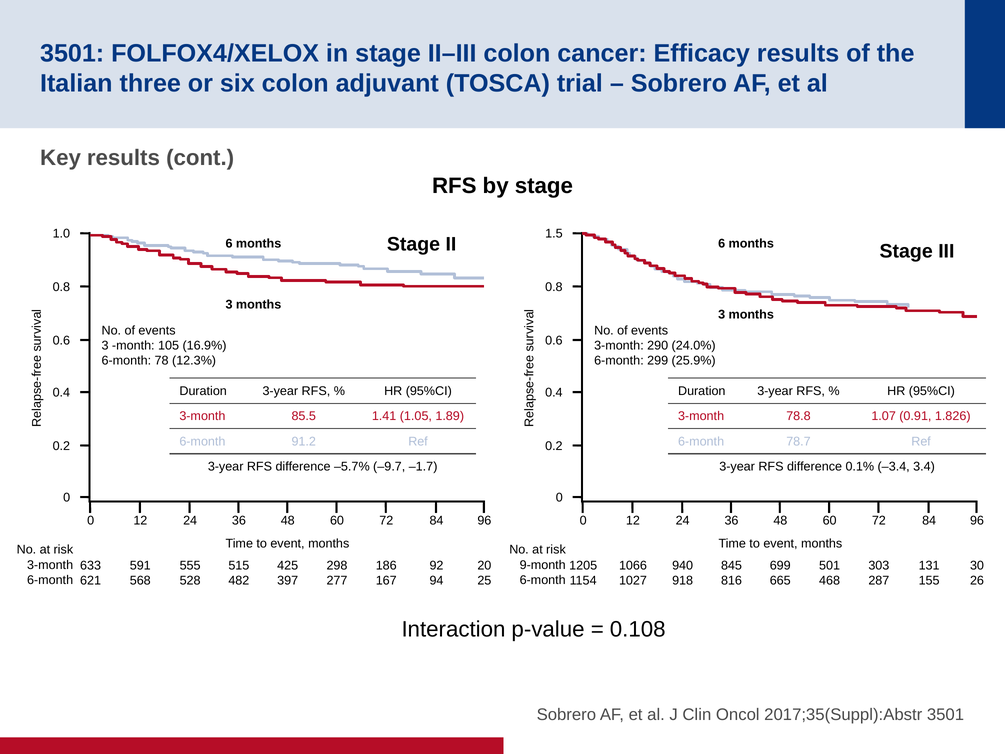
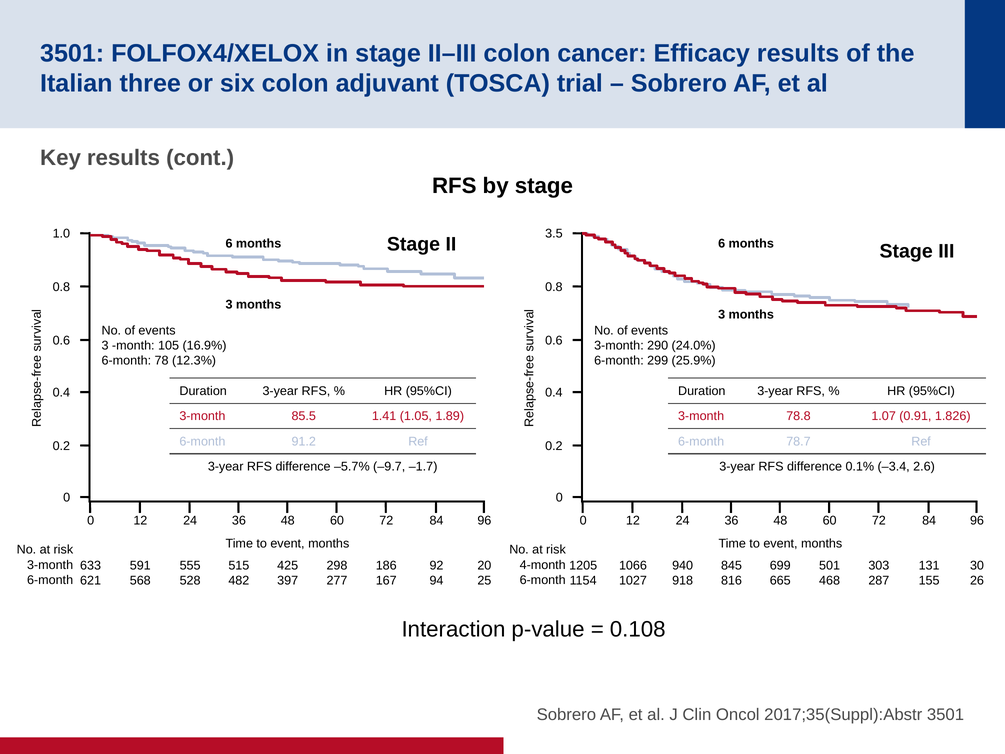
1.5: 1.5 -> 3.5 (554, 234)
3.4: 3.4 -> 2.6 (924, 466)
9-month: 9-month -> 4-month (543, 565)
